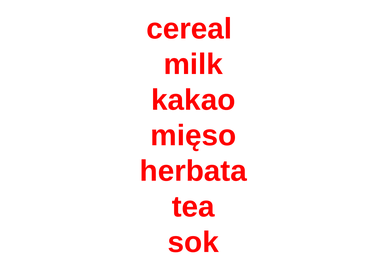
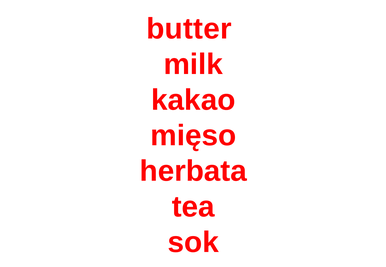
cereal: cereal -> butter (189, 29)
